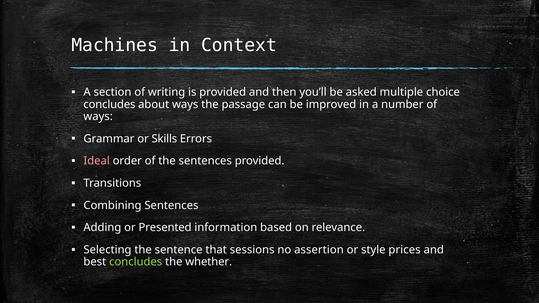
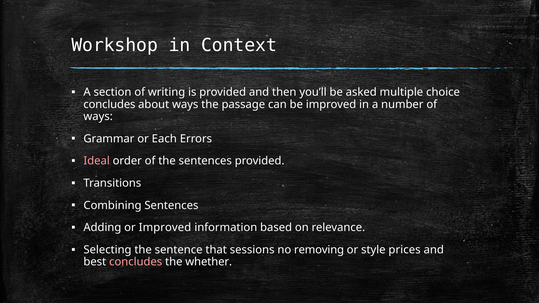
Machines: Machines -> Workshop (115, 45)
Skills: Skills -> Each (164, 139)
or Presented: Presented -> Improved (165, 228)
assertion: assertion -> removing (319, 250)
concludes colour: light green -> pink (136, 262)
